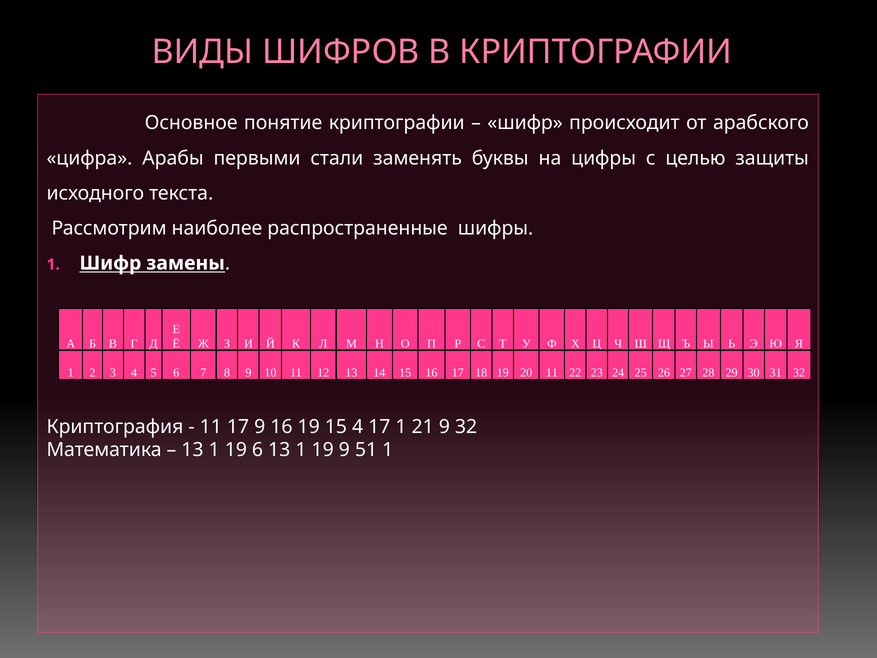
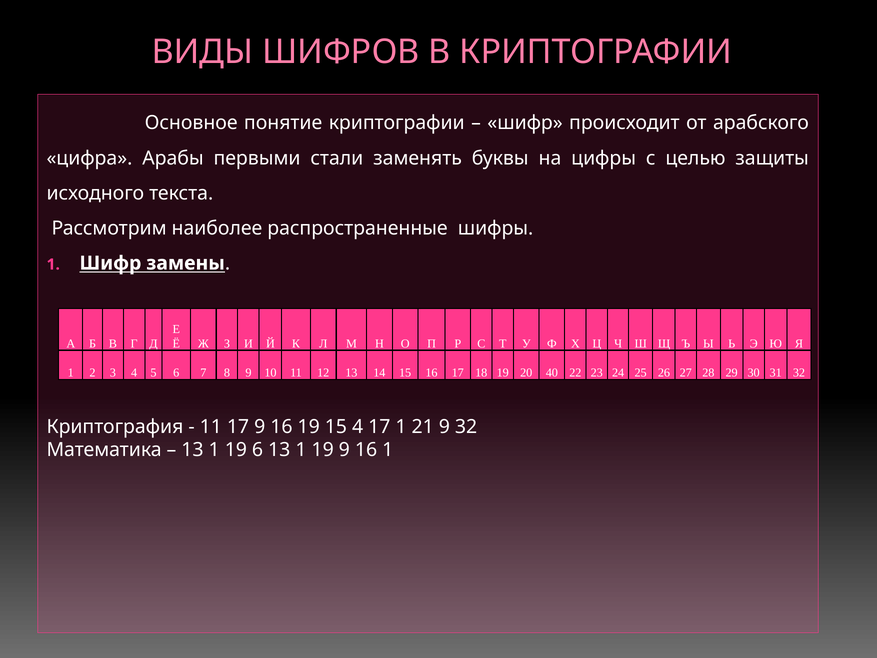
20 11: 11 -> 40 (552, 373)
19 9 51: 51 -> 16 (366, 450)
